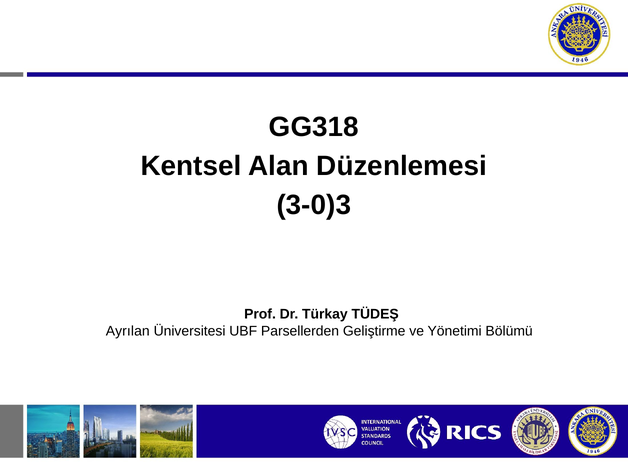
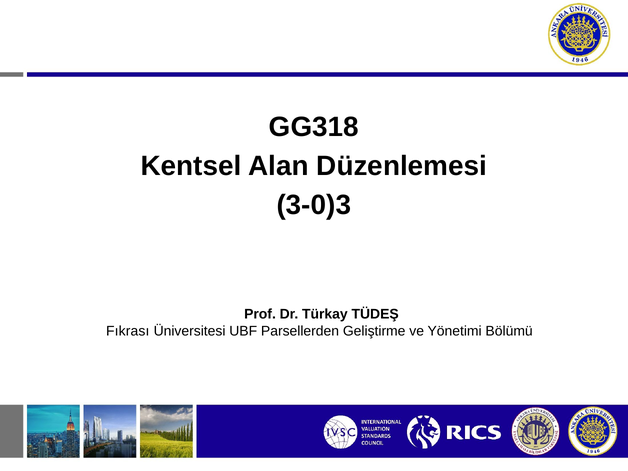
Ayrılan: Ayrılan -> Fıkrası (128, 331)
